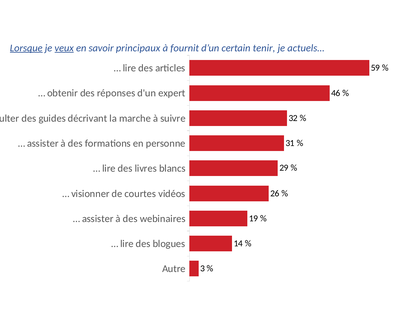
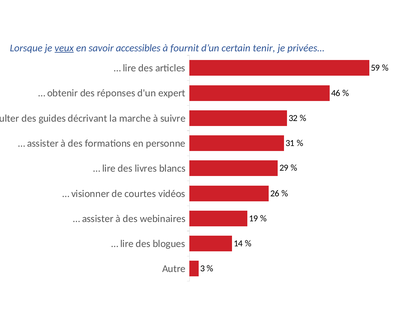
Lorsque underline: present -> none (26, 48)
principaux: principaux -> accessibles (138, 48)
actuels…: actuels… -> privées… (306, 48)
